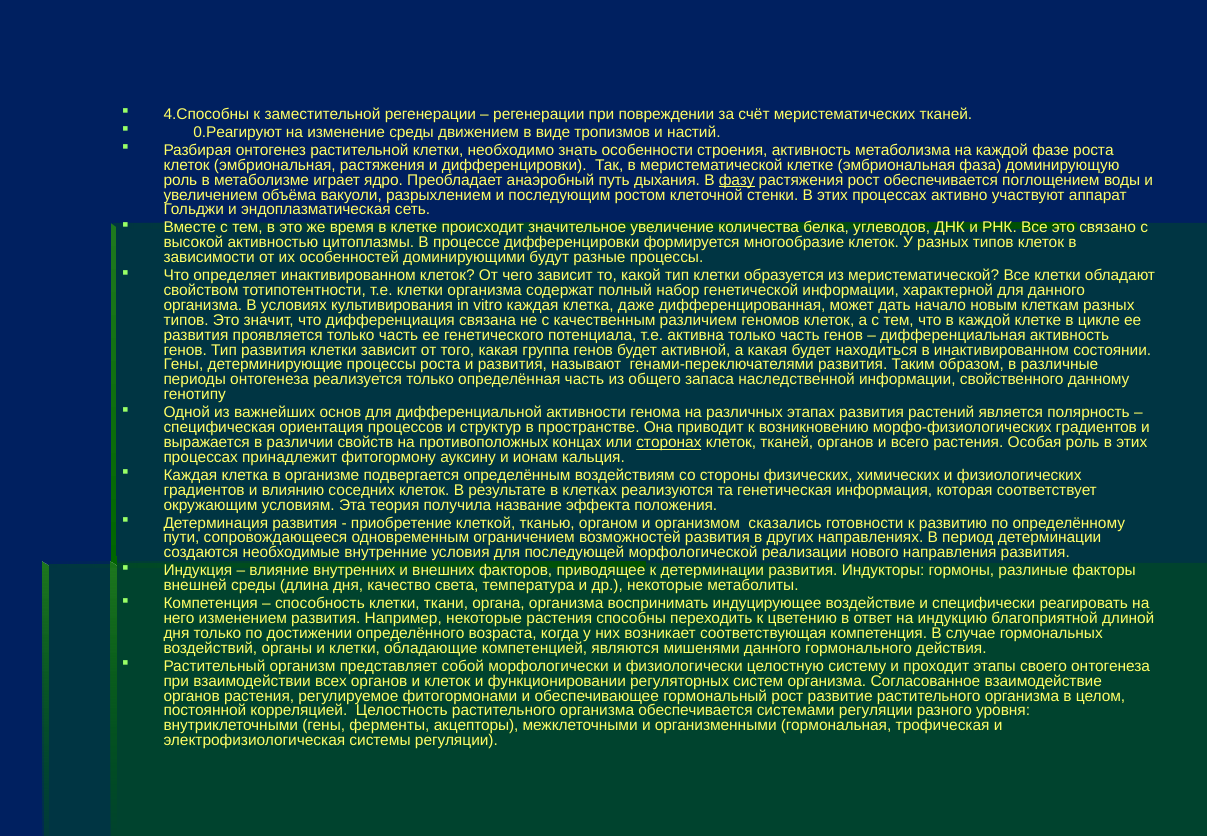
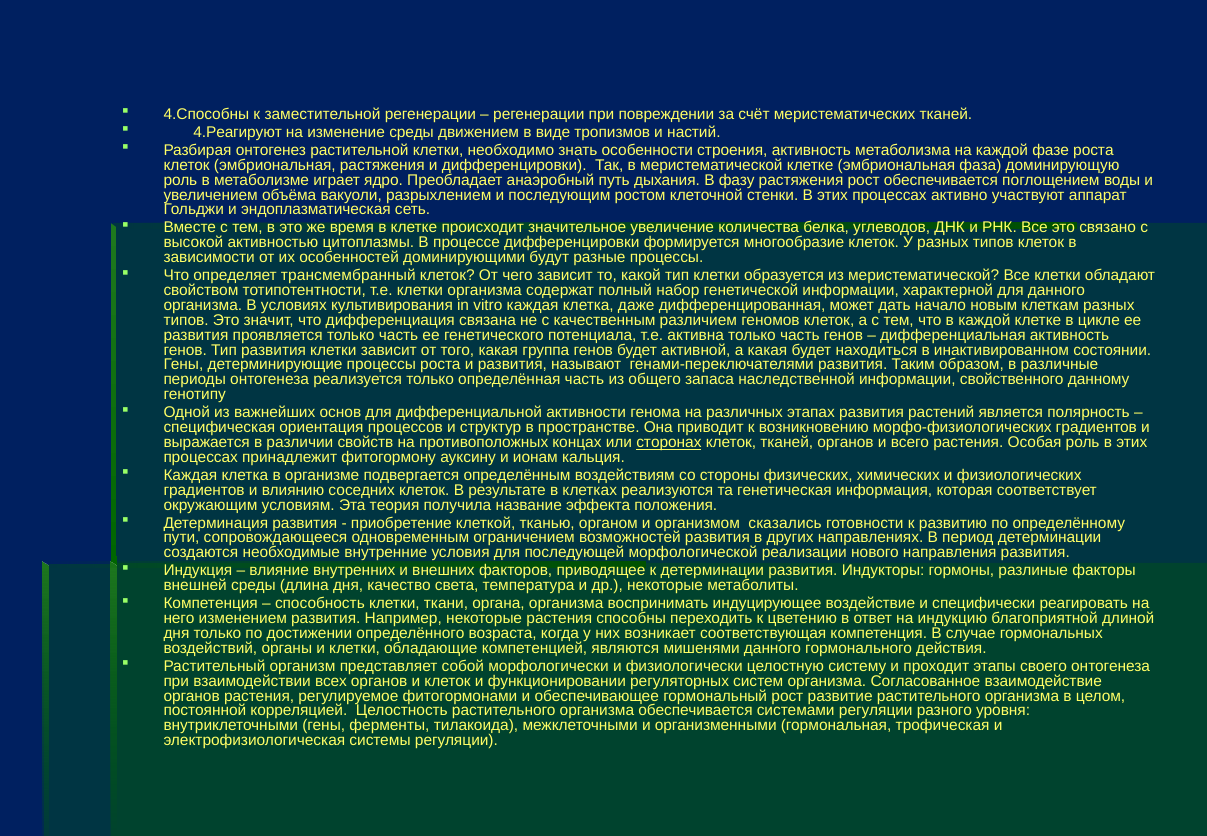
0.Реагируют: 0.Реагируют -> 4.Реагируют (238, 132)
фазу underline: present -> none (737, 180)
определяет инактивированном: инактивированном -> трансмембранный (348, 275)
акцепторы: акцепторы -> тилакоида (476, 725)
